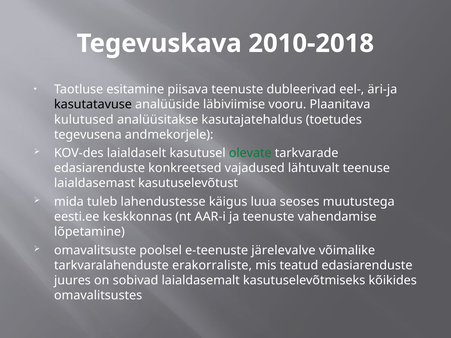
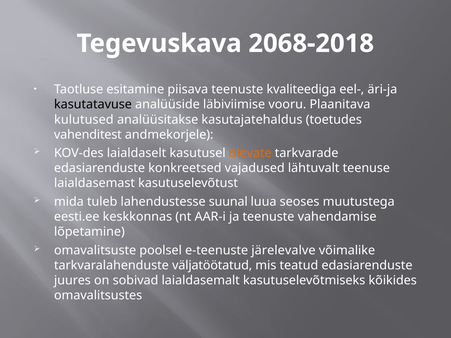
2010-2018: 2010-2018 -> 2068-2018 (311, 44)
dubleerivad: dubleerivad -> kvaliteediga (301, 90)
tegevusena: tegevusena -> vahenditest (88, 135)
olevate colour: green -> orange (250, 153)
käigus: käigus -> suunal (228, 202)
erakorraliste: erakorraliste -> väljatöötatud (212, 266)
